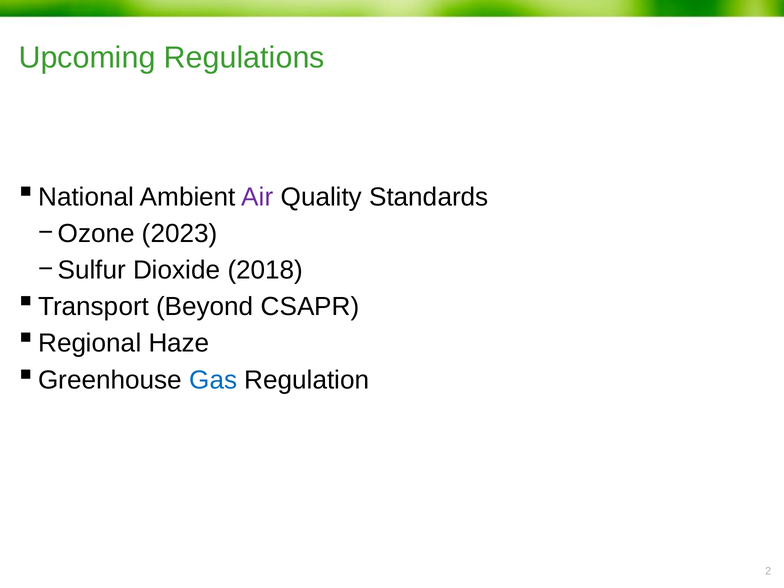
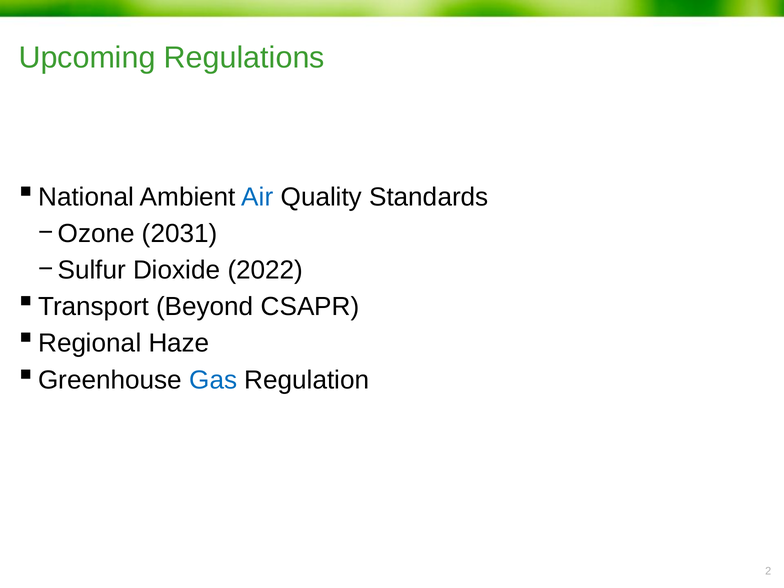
Air colour: purple -> blue (257, 197)
2023: 2023 -> 2031 (180, 234)
2018: 2018 -> 2022 (265, 270)
